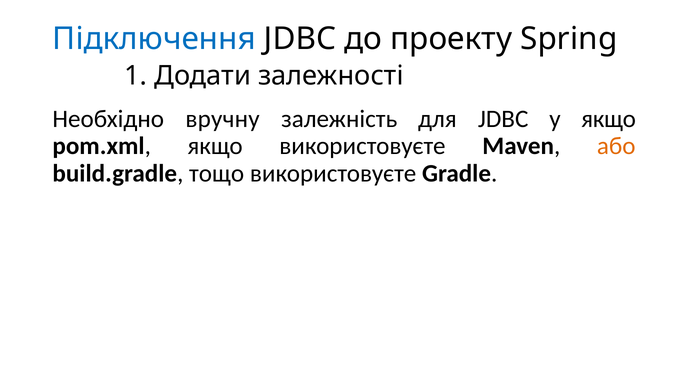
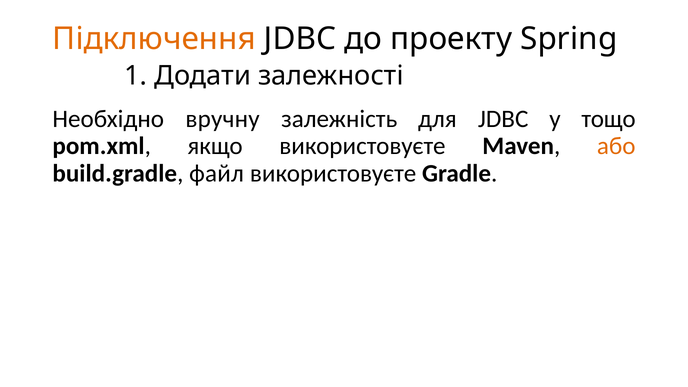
Підключення colour: blue -> orange (154, 39)
у якщо: якщо -> тощо (609, 119)
тощо: тощо -> файл (217, 173)
